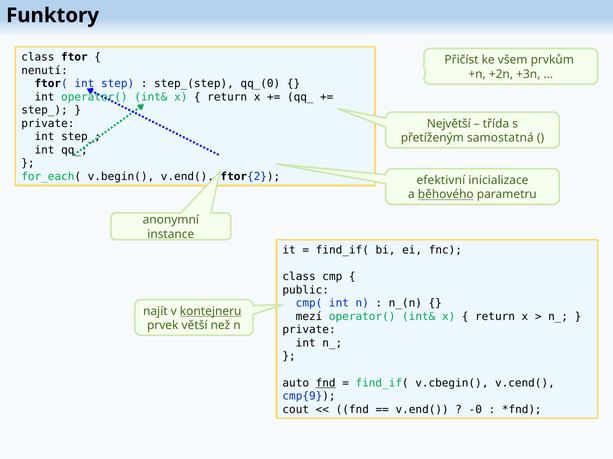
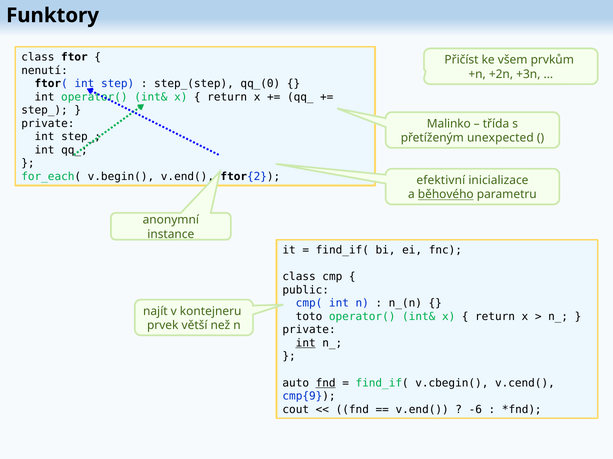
Největší: Největší -> Malinko (449, 124)
samostatná: samostatná -> unexpected (500, 138)
kontejneru underline: present -> none (211, 312)
mezí: mezí -> toto (309, 317)
int underline: none -> present (306, 344)
-0: -0 -> -6 (475, 410)
